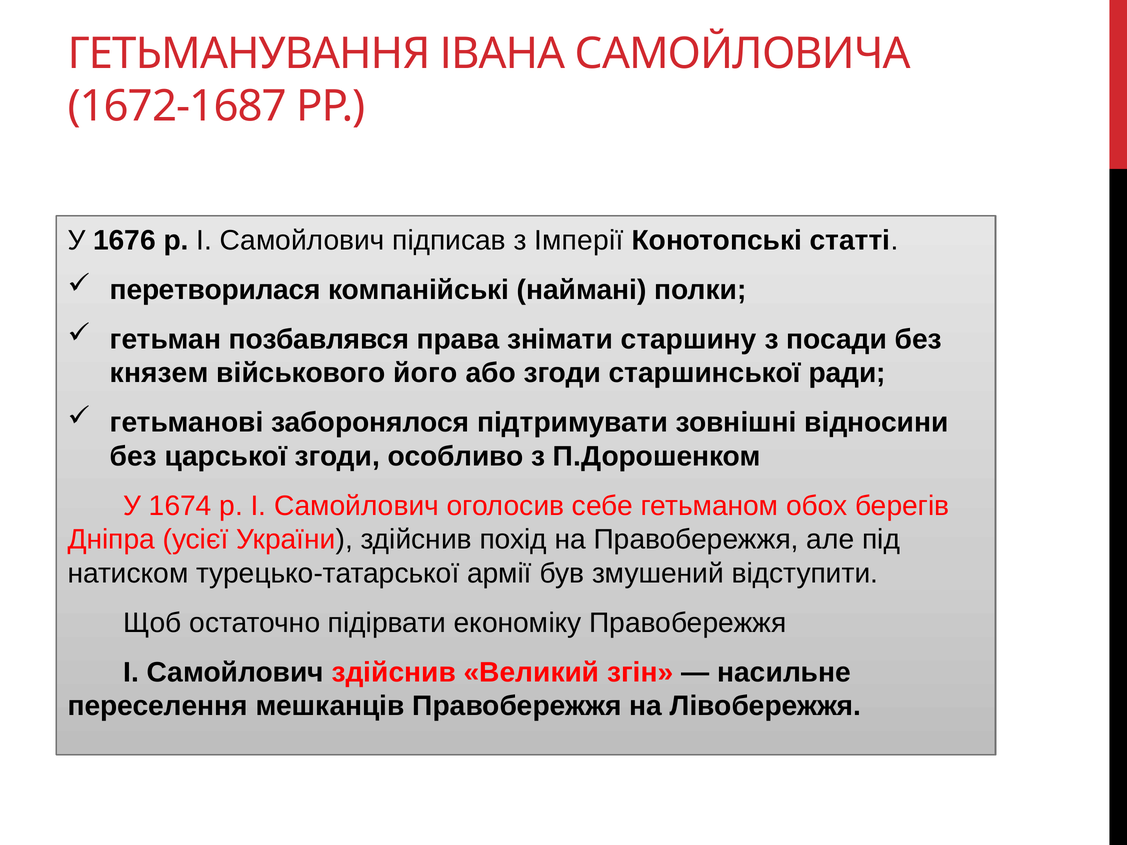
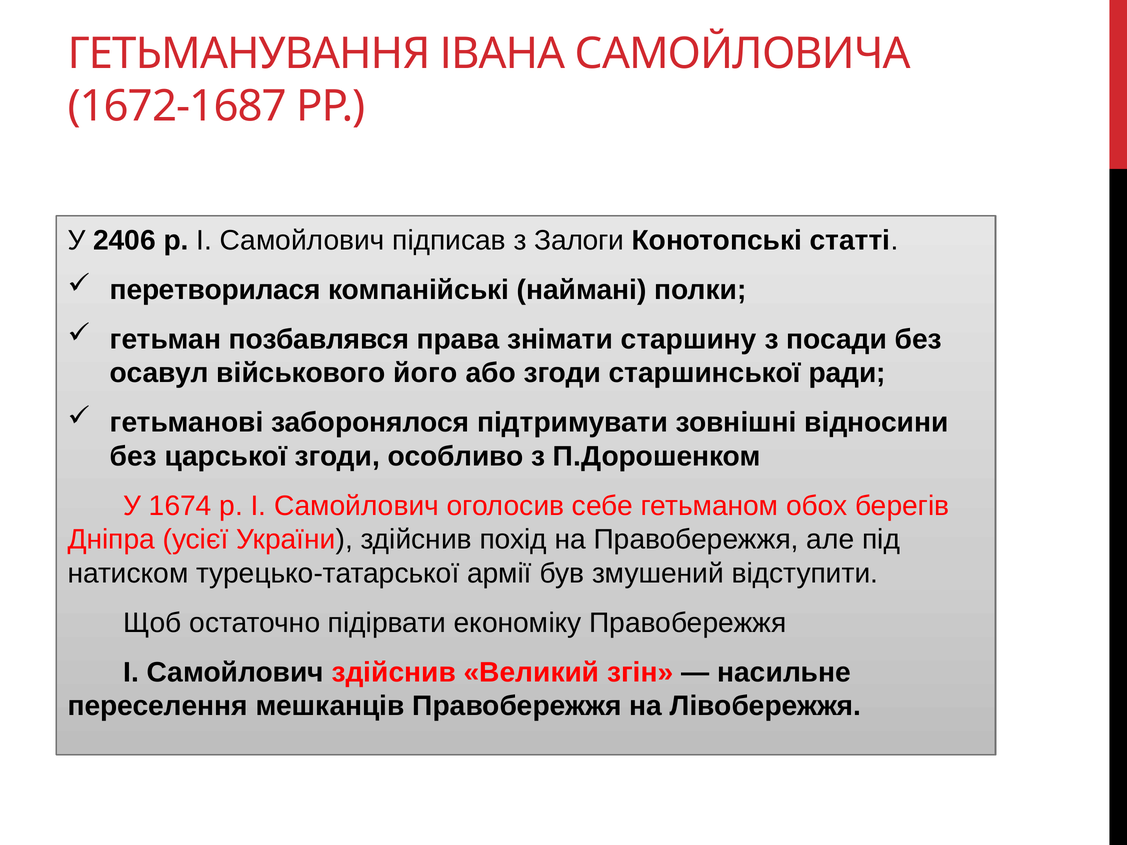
1676: 1676 -> 2406 (124, 241)
Імперії: Імперії -> Залоги (579, 241)
князем: князем -> осавул (159, 373)
